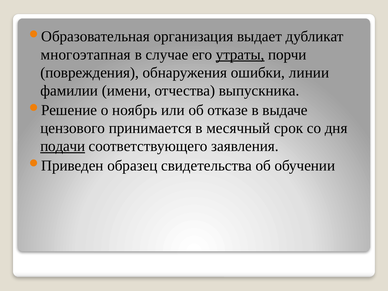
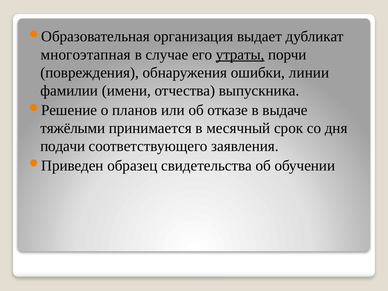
ноябрь: ноябрь -> планов (135, 110)
цензового: цензового -> тяжёлыми (73, 128)
подачи underline: present -> none (63, 146)
